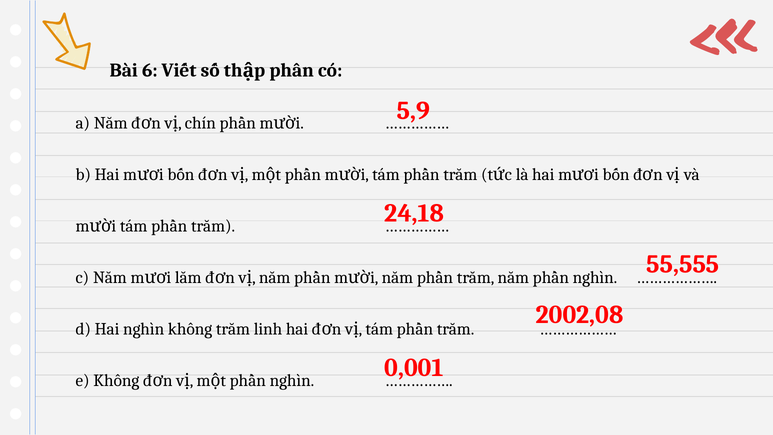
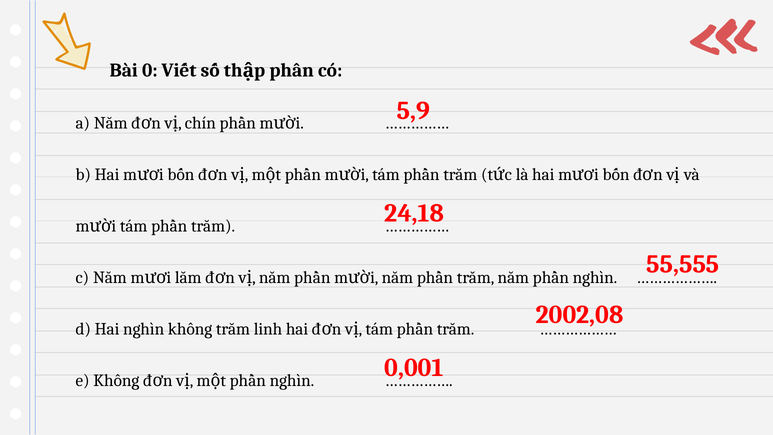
6: 6 -> 0 (150, 70)
